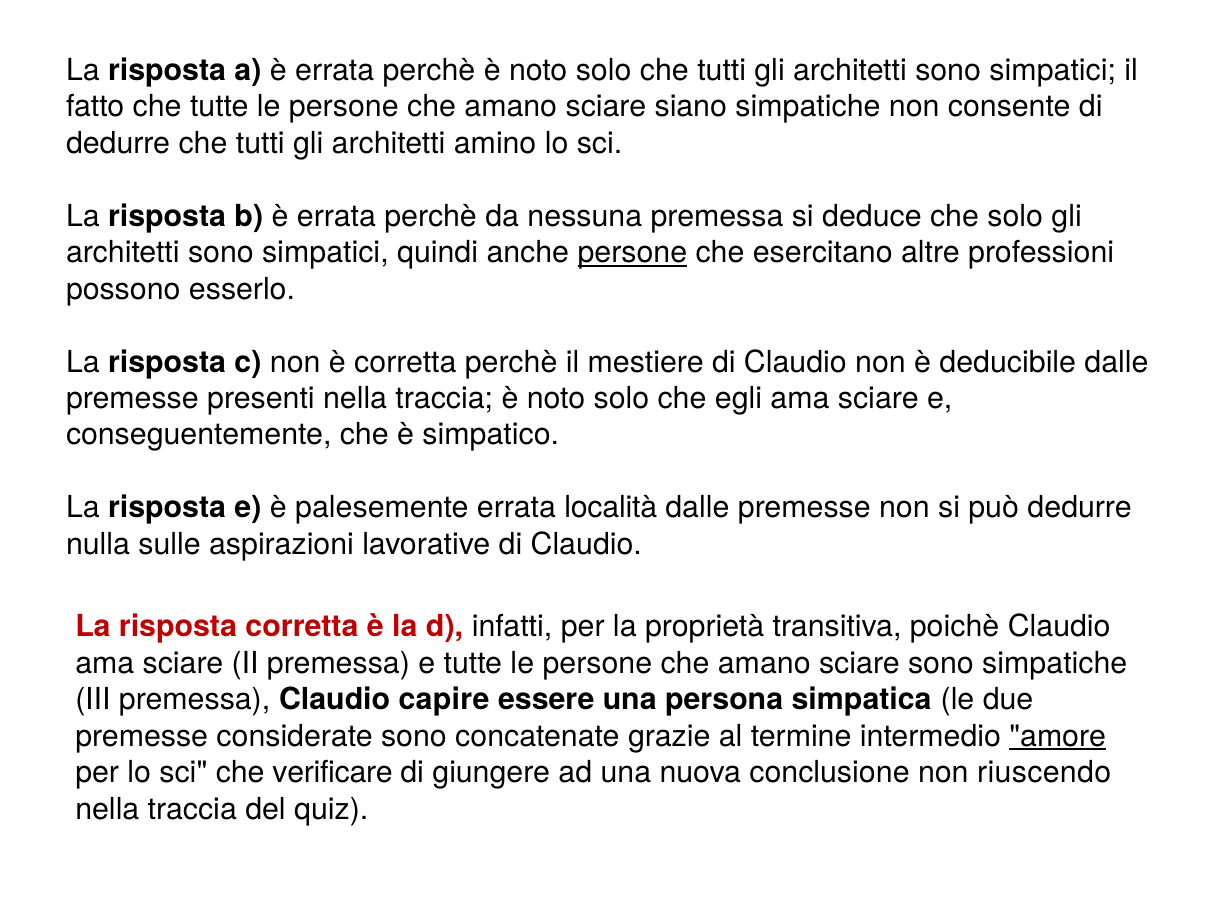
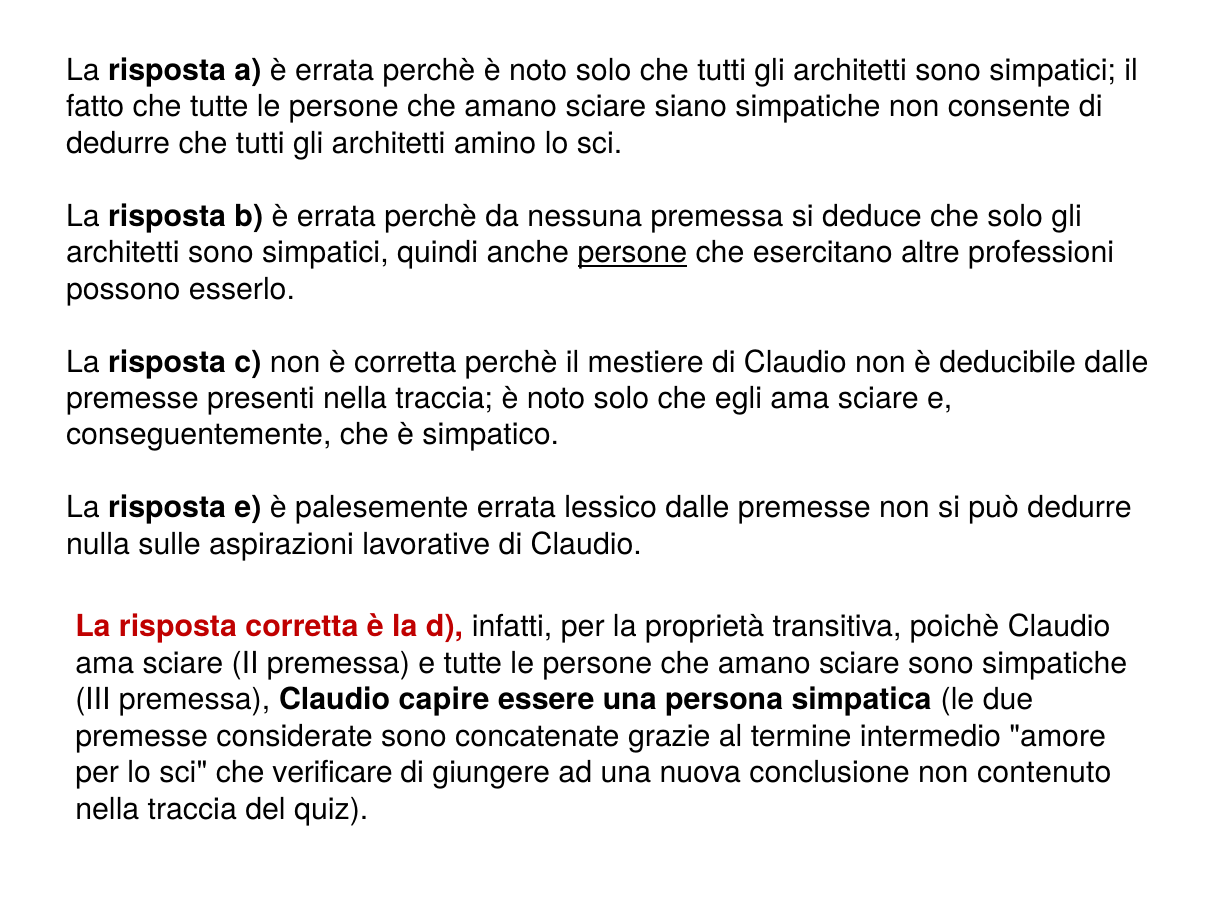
località: località -> lessico (611, 507)
amore underline: present -> none (1058, 736)
riuscendo: riuscendo -> contenuto (1044, 772)
